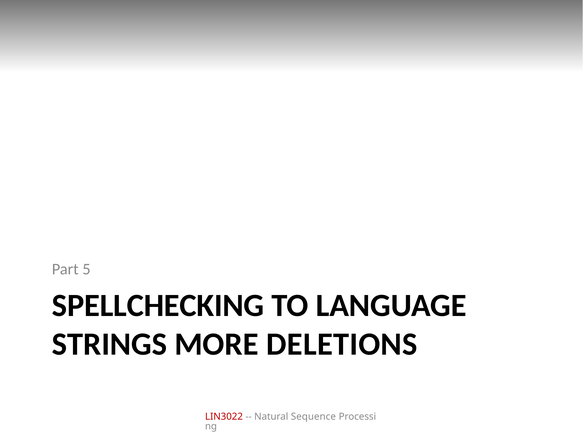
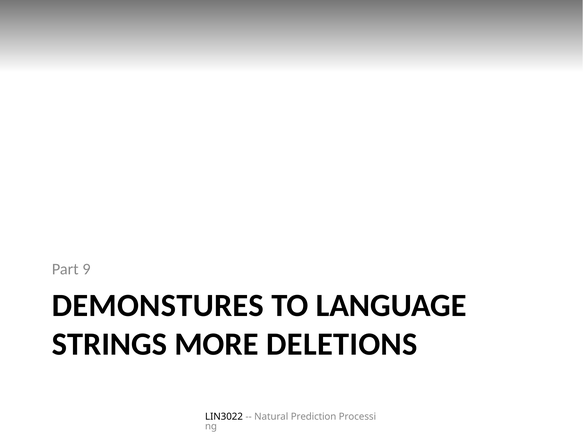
5: 5 -> 9 (86, 269)
SPELLCHECKING: SPELLCHECKING -> DEMONSTURES (158, 306)
LIN3022 colour: red -> black (224, 417)
Sequence: Sequence -> Prediction (314, 417)
